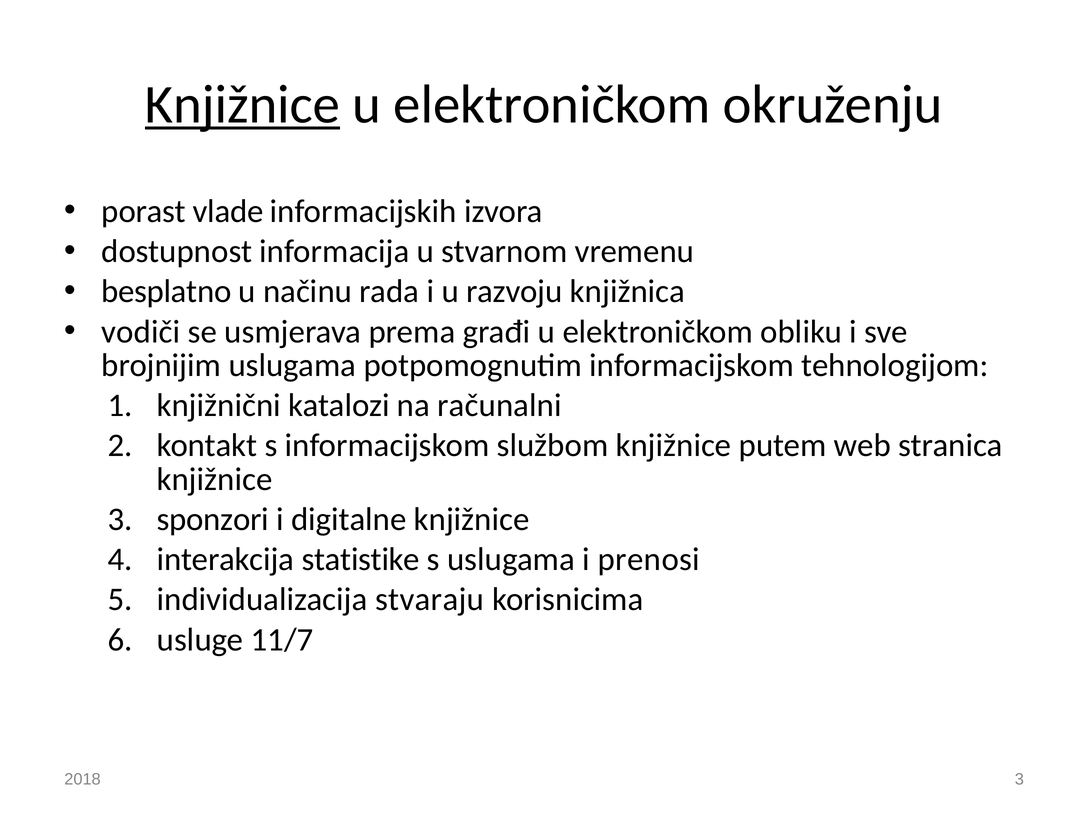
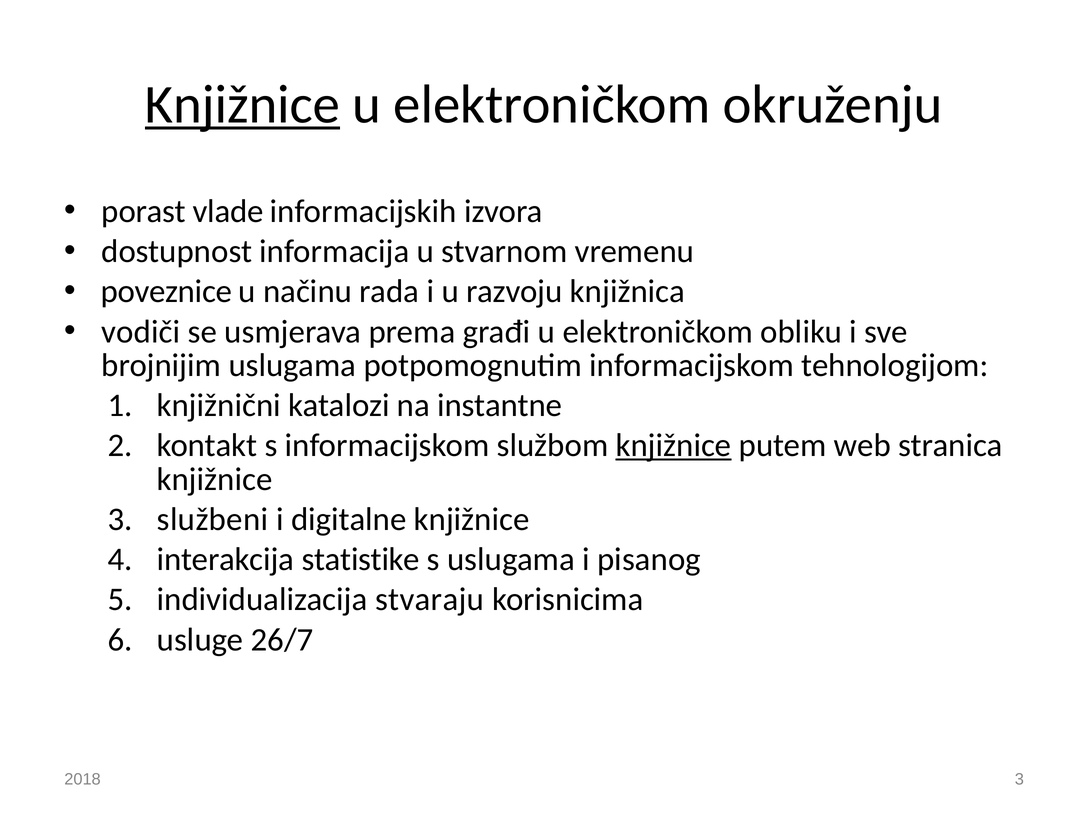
besplatno: besplatno -> poveznice (166, 292)
računalni: računalni -> instantne (500, 405)
knjižnice underline: none -> present (673, 446)
sponzori: sponzori -> službeni (213, 519)
prenosi: prenosi -> pisanog (649, 559)
11/7: 11/7 -> 26/7 (282, 640)
